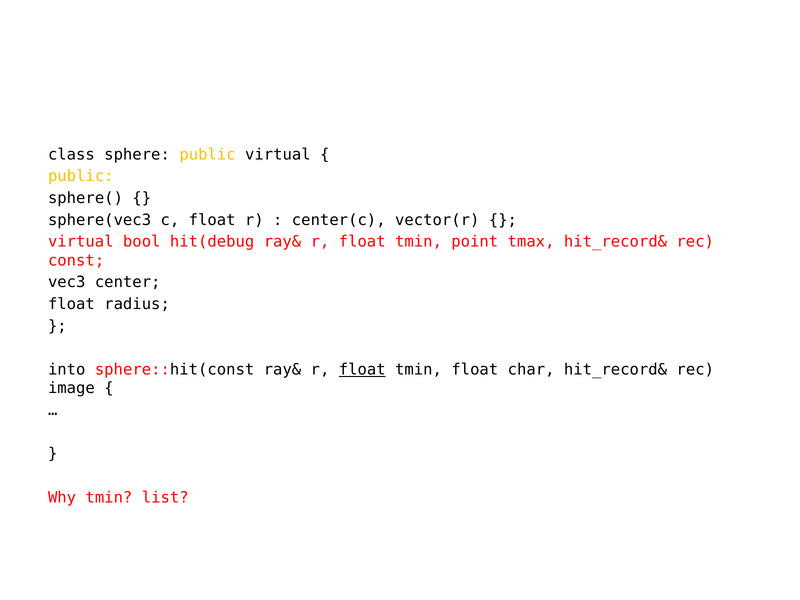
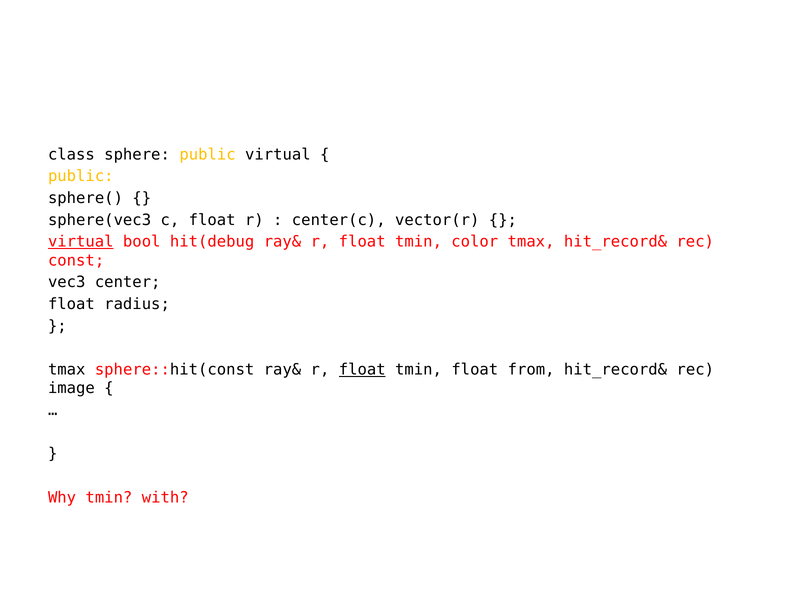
virtual underline: none -> present (81, 242)
point: point -> color (475, 242)
into: into -> tmax (67, 370)
char: char -> from (531, 370)
list: list -> with (165, 497)
